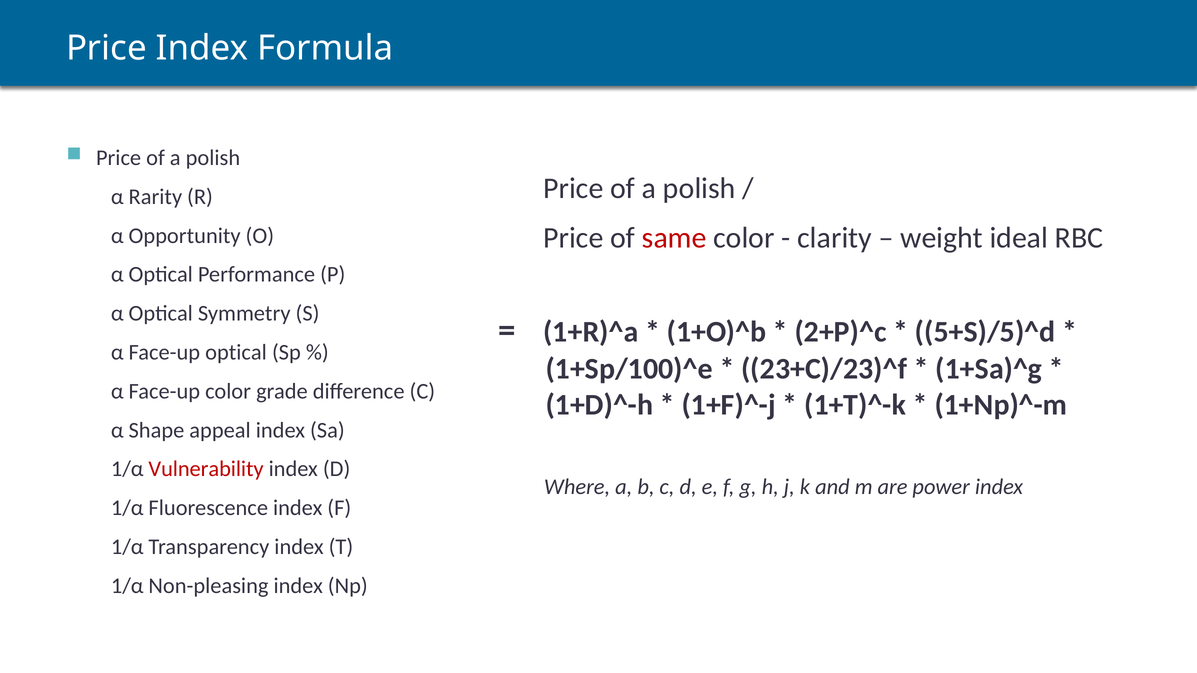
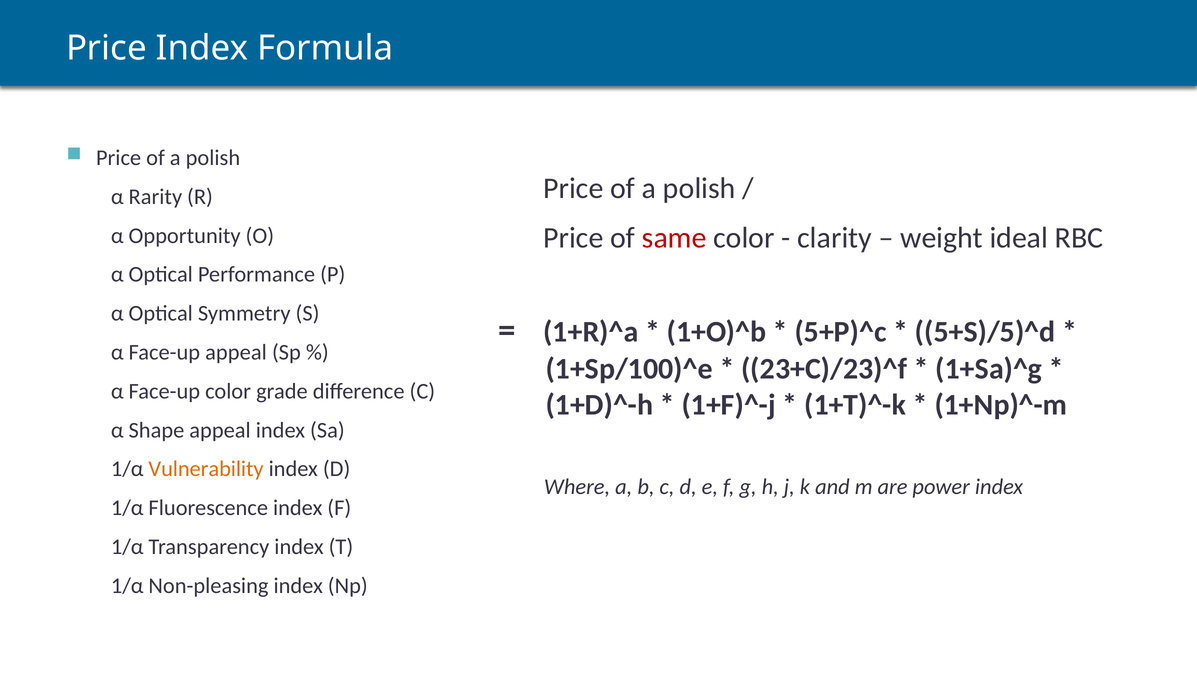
2+P)^c: 2+P)^c -> 5+P)^c (841, 332)
Face-up optical: optical -> appeal (236, 353)
Vulnerability colour: red -> orange (206, 469)
